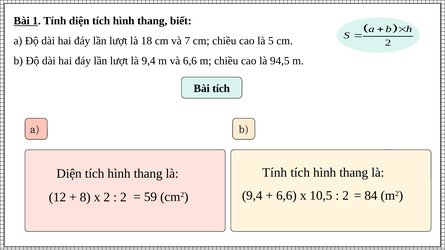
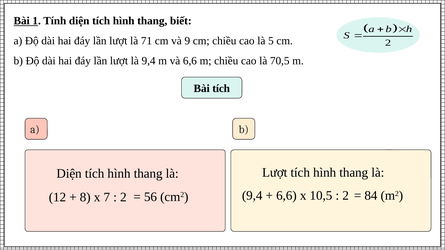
18: 18 -> 71 (147, 41)
7: 7 -> 9 (187, 41)
94,5: 94,5 -> 70,5 (280, 61)
Tính: Tính -> Lượt (275, 173)
x 2: 2 -> 7 (107, 198)
59: 59 -> 56 (150, 197)
